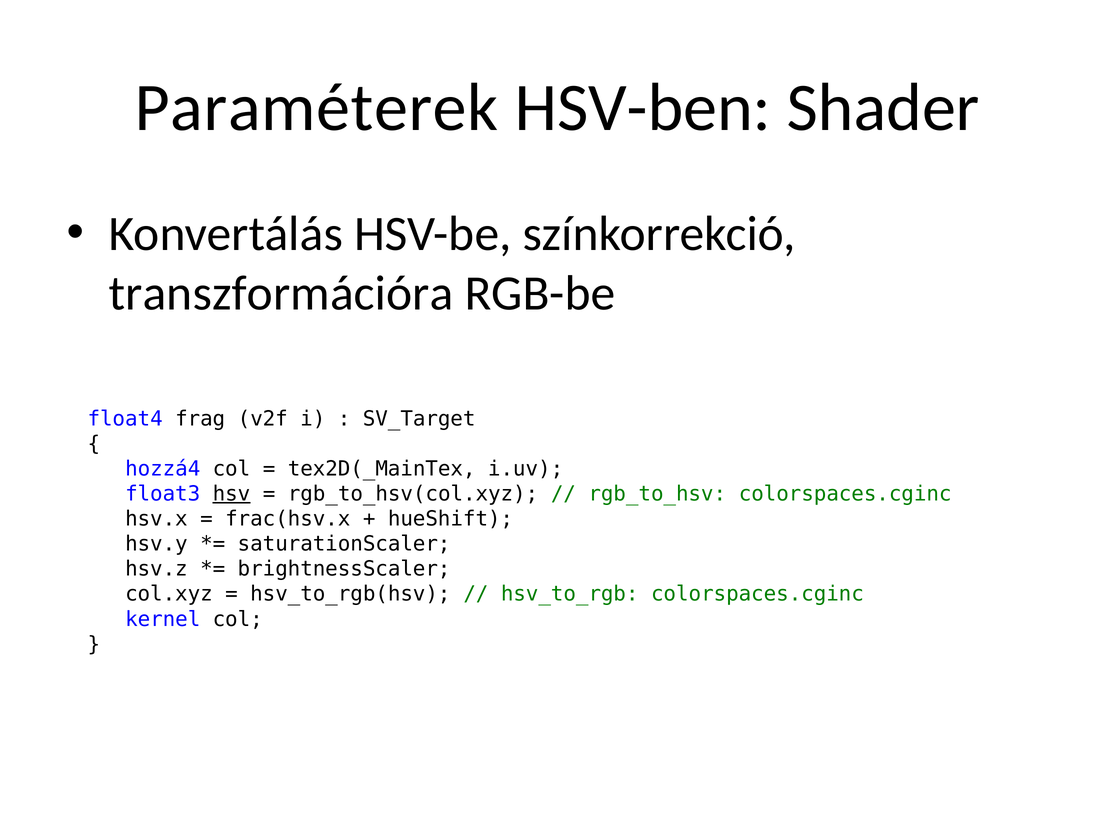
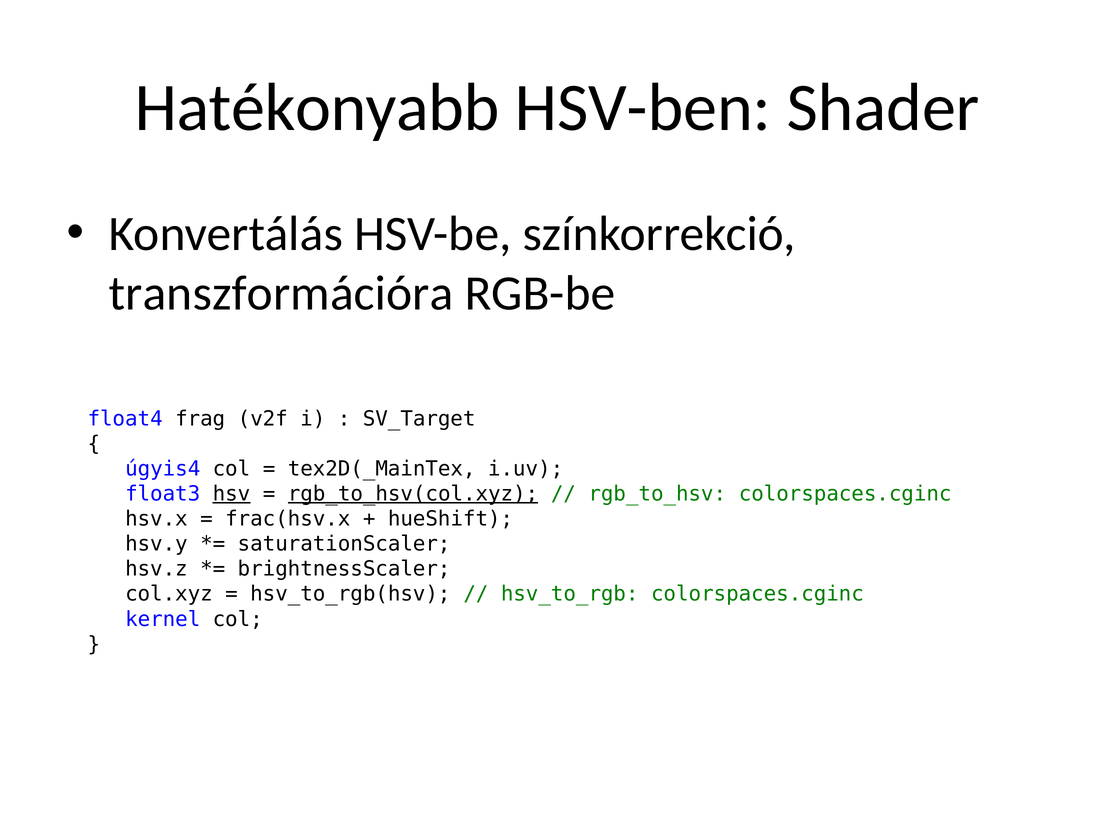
Paraméterek: Paraméterek -> Hatékonyabb (317, 108)
hozzá4: hozzá4 -> úgyis4 (163, 469)
rgb_to_hsv(col.xyz underline: none -> present (413, 494)
